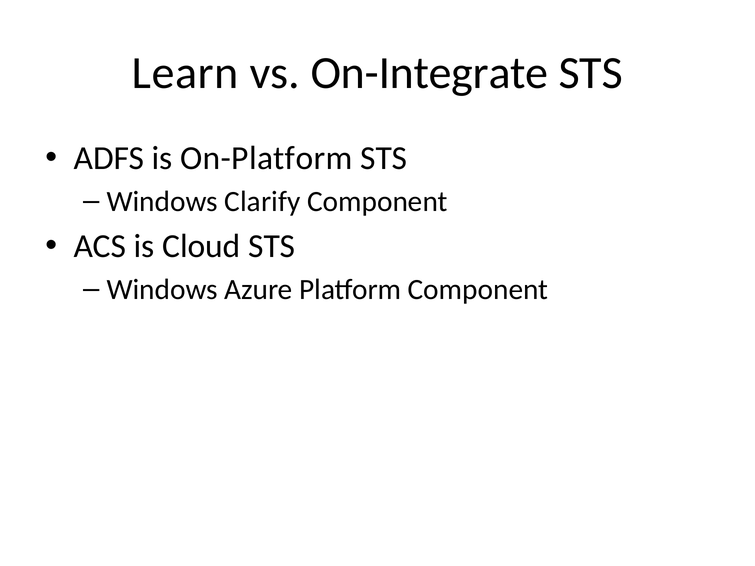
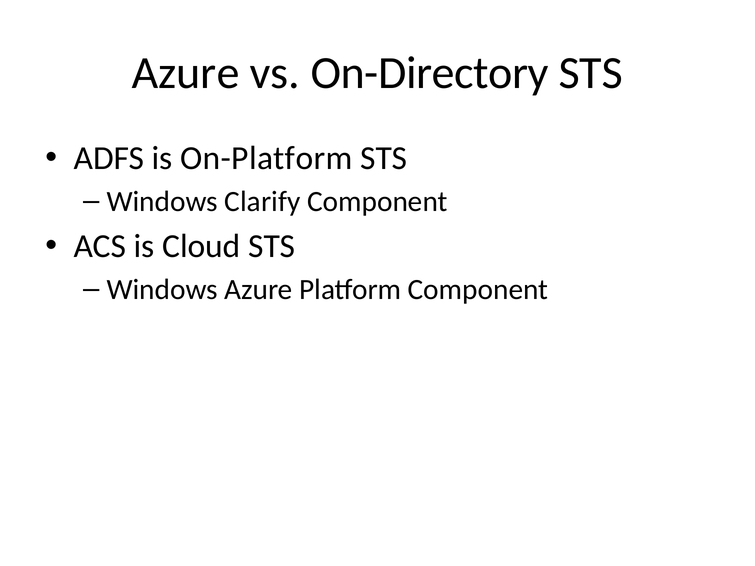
Learn: Learn -> Azure (185, 73)
On-Integrate: On-Integrate -> On-Directory (430, 73)
